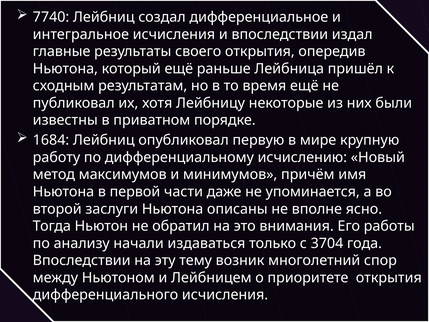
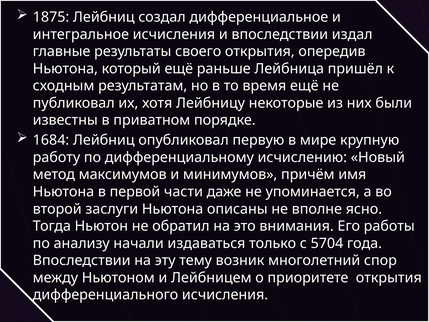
7740: 7740 -> 1875 (51, 17)
3704: 3704 -> 5704 (327, 243)
